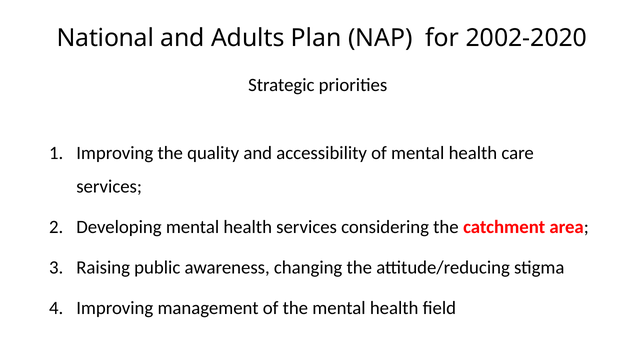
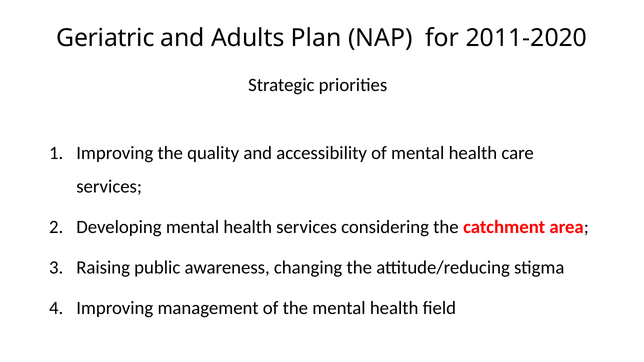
National: National -> Geriatric (105, 38)
2002-2020: 2002-2020 -> 2011-2020 (526, 38)
